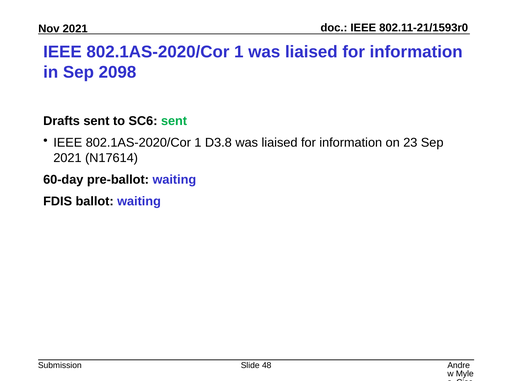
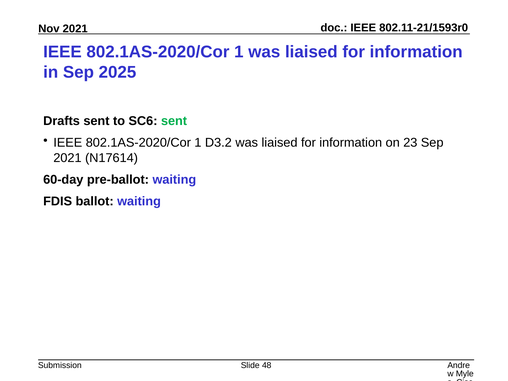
2098: 2098 -> 2025 (117, 72)
D3.8: D3.8 -> D3.2 (218, 143)
